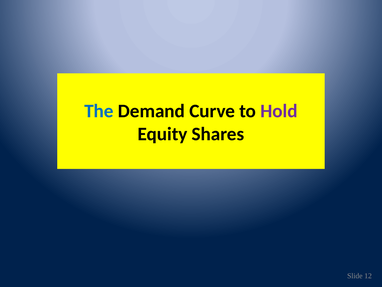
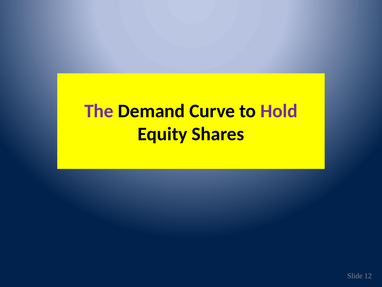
The colour: blue -> purple (99, 111)
